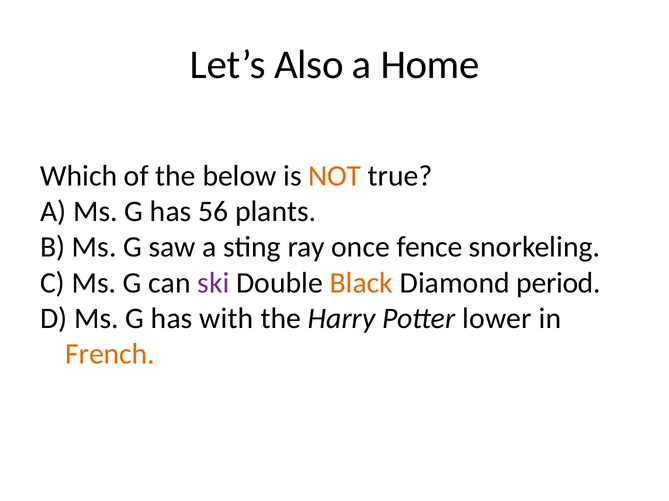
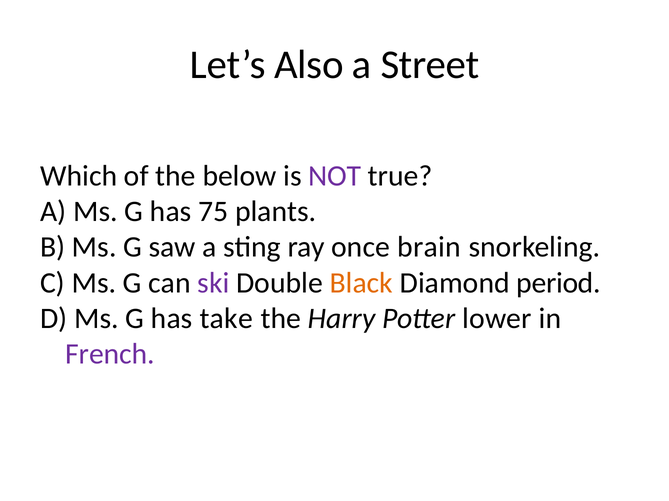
Home: Home -> Street (430, 65)
NOT colour: orange -> purple (335, 176)
56: 56 -> 75 (213, 212)
fence: fence -> brain (429, 248)
with: with -> take (226, 319)
French colour: orange -> purple (110, 355)
